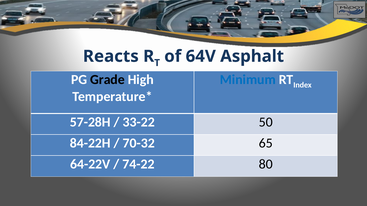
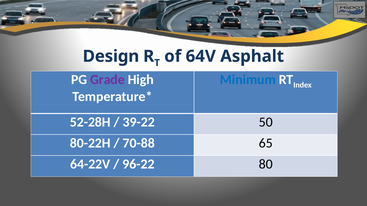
Reacts: Reacts -> Design (111, 56)
Grade colour: black -> purple (107, 80)
57-28H: 57-28H -> 52-28H (90, 122)
33-22: 33-22 -> 39-22 (139, 122)
84-22H: 84-22H -> 80-22H (90, 143)
70-32: 70-32 -> 70-88 (139, 143)
74-22: 74-22 -> 96-22 (138, 164)
